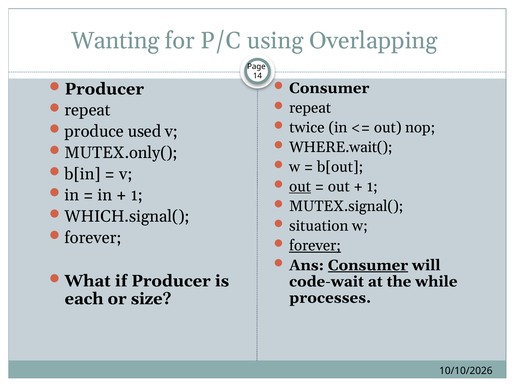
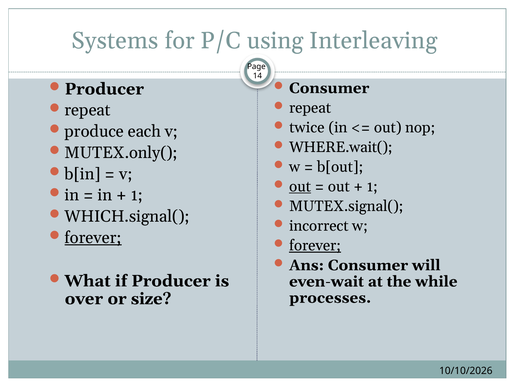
Wanting: Wanting -> Systems (115, 40)
Overlapping: Overlapping -> Interleaving (373, 40)
used: used -> each (144, 131)
situation: situation -> incorrect (319, 225)
forever underline: none -> present (93, 237)
Consumer underline: present -> none (368, 265)
code-wait: code-wait -> even-wait (327, 281)
each: each -> over (84, 298)
